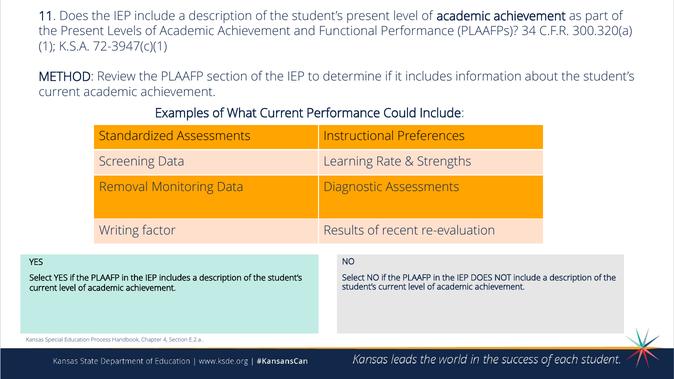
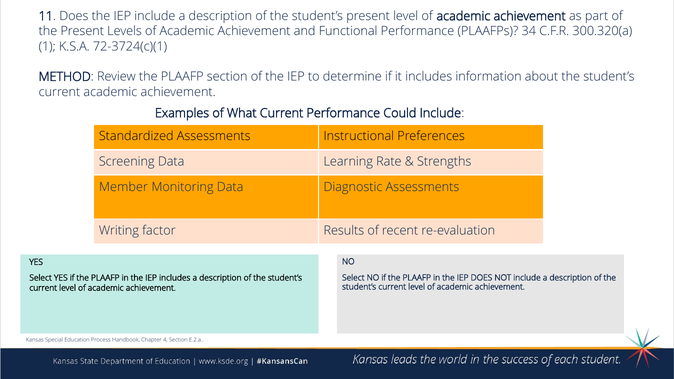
72-3947(c)(1: 72-3947(c)(1 -> 72-3724(c)(1 (130, 46)
Removal: Removal -> Member (124, 187)
